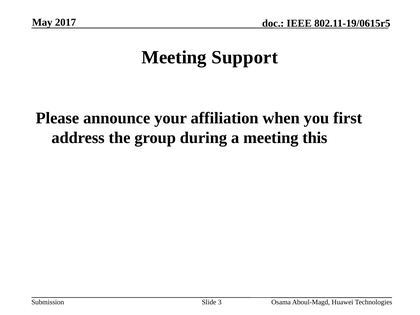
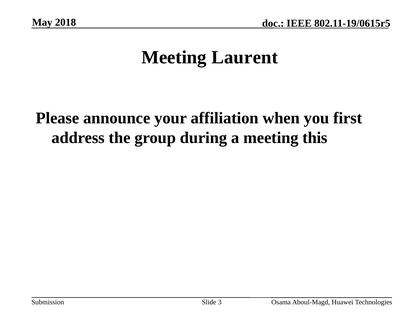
2017: 2017 -> 2018 (66, 22)
Support: Support -> Laurent (245, 57)
